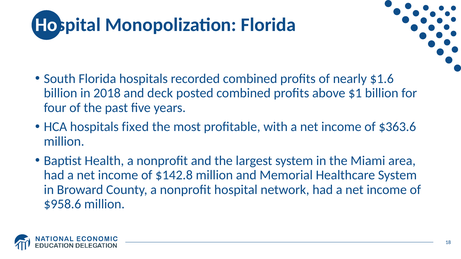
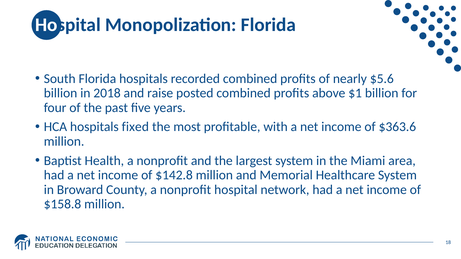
$1.6: $1.6 -> $5.6 (382, 79)
deck: deck -> raise (160, 93)
$958.6: $958.6 -> $158.8 (62, 204)
